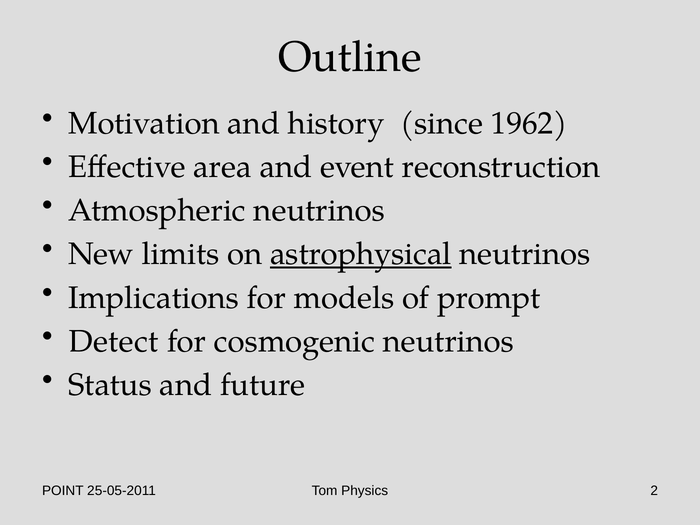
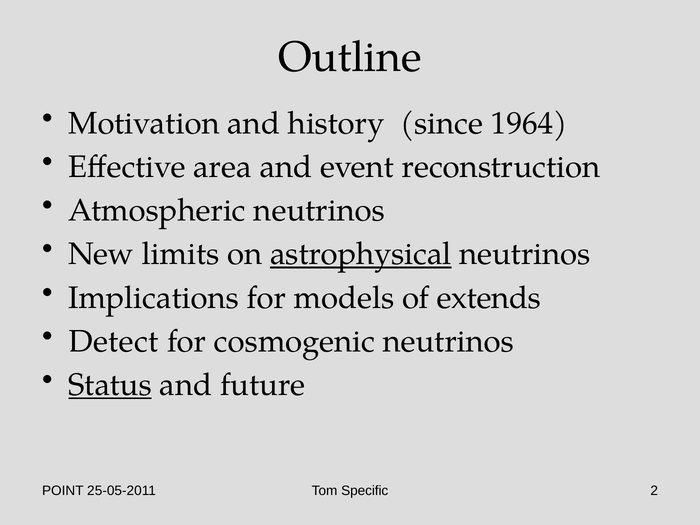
1962: 1962 -> 1964 (529, 124)
prompt: prompt -> extends (489, 298)
Status underline: none -> present (110, 385)
Physics: Physics -> Specific (365, 491)
